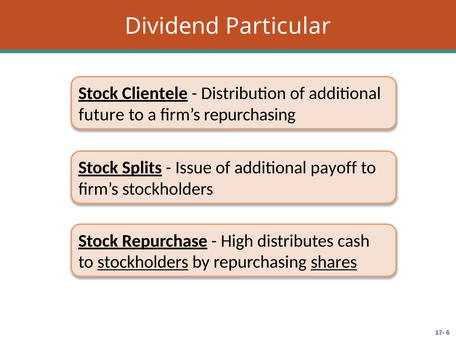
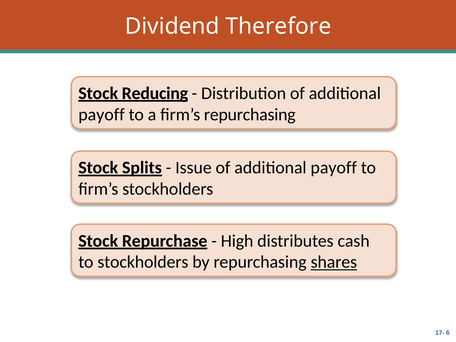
Particular: Particular -> Therefore (278, 26)
Clientele: Clientele -> Reducing (155, 93)
future: future -> payoff (102, 115)
stockholders underline: present -> none (143, 262)
